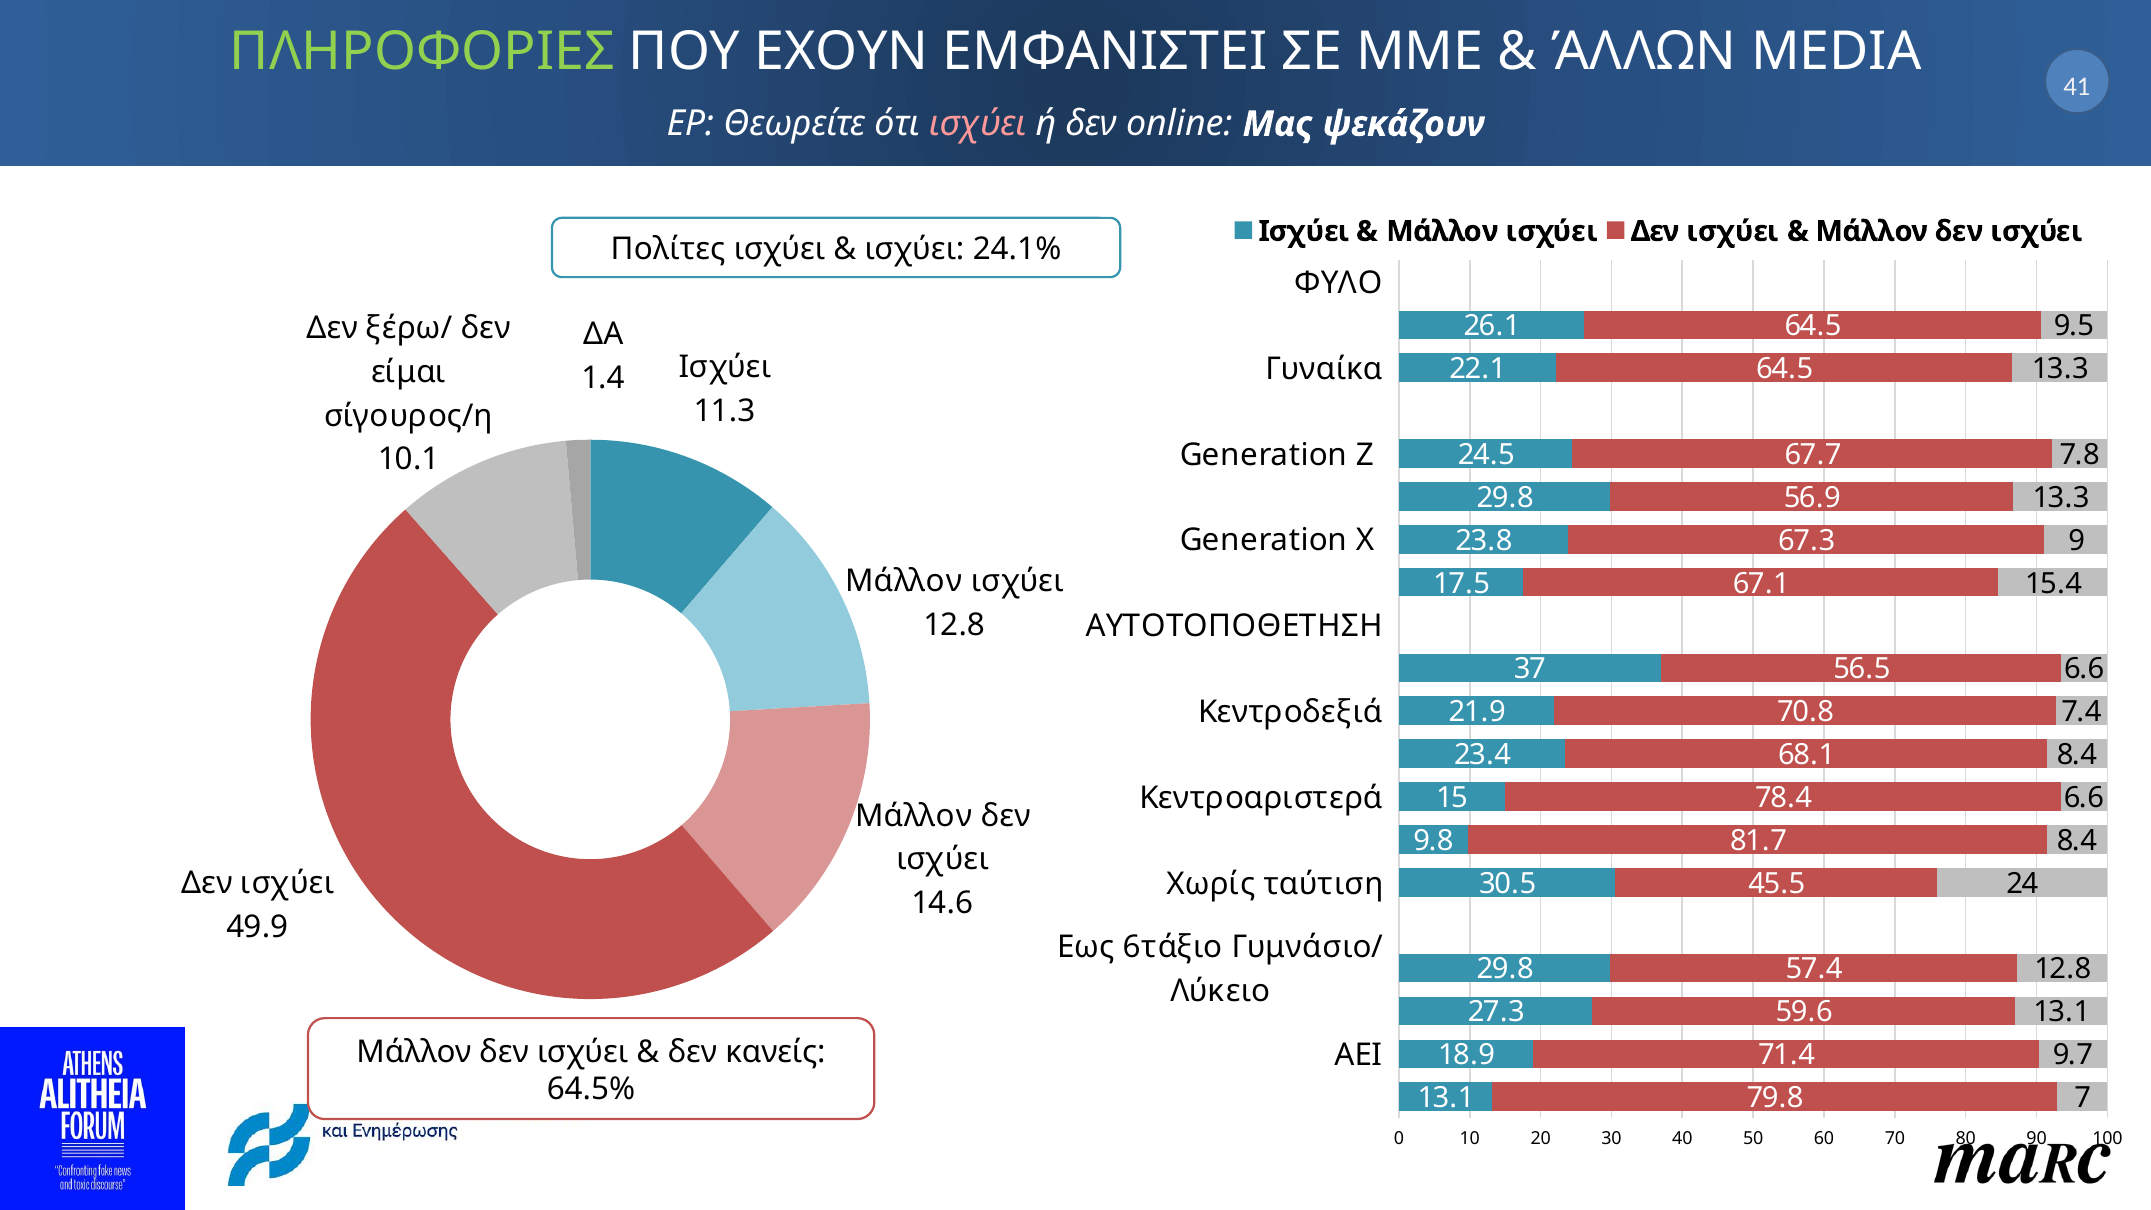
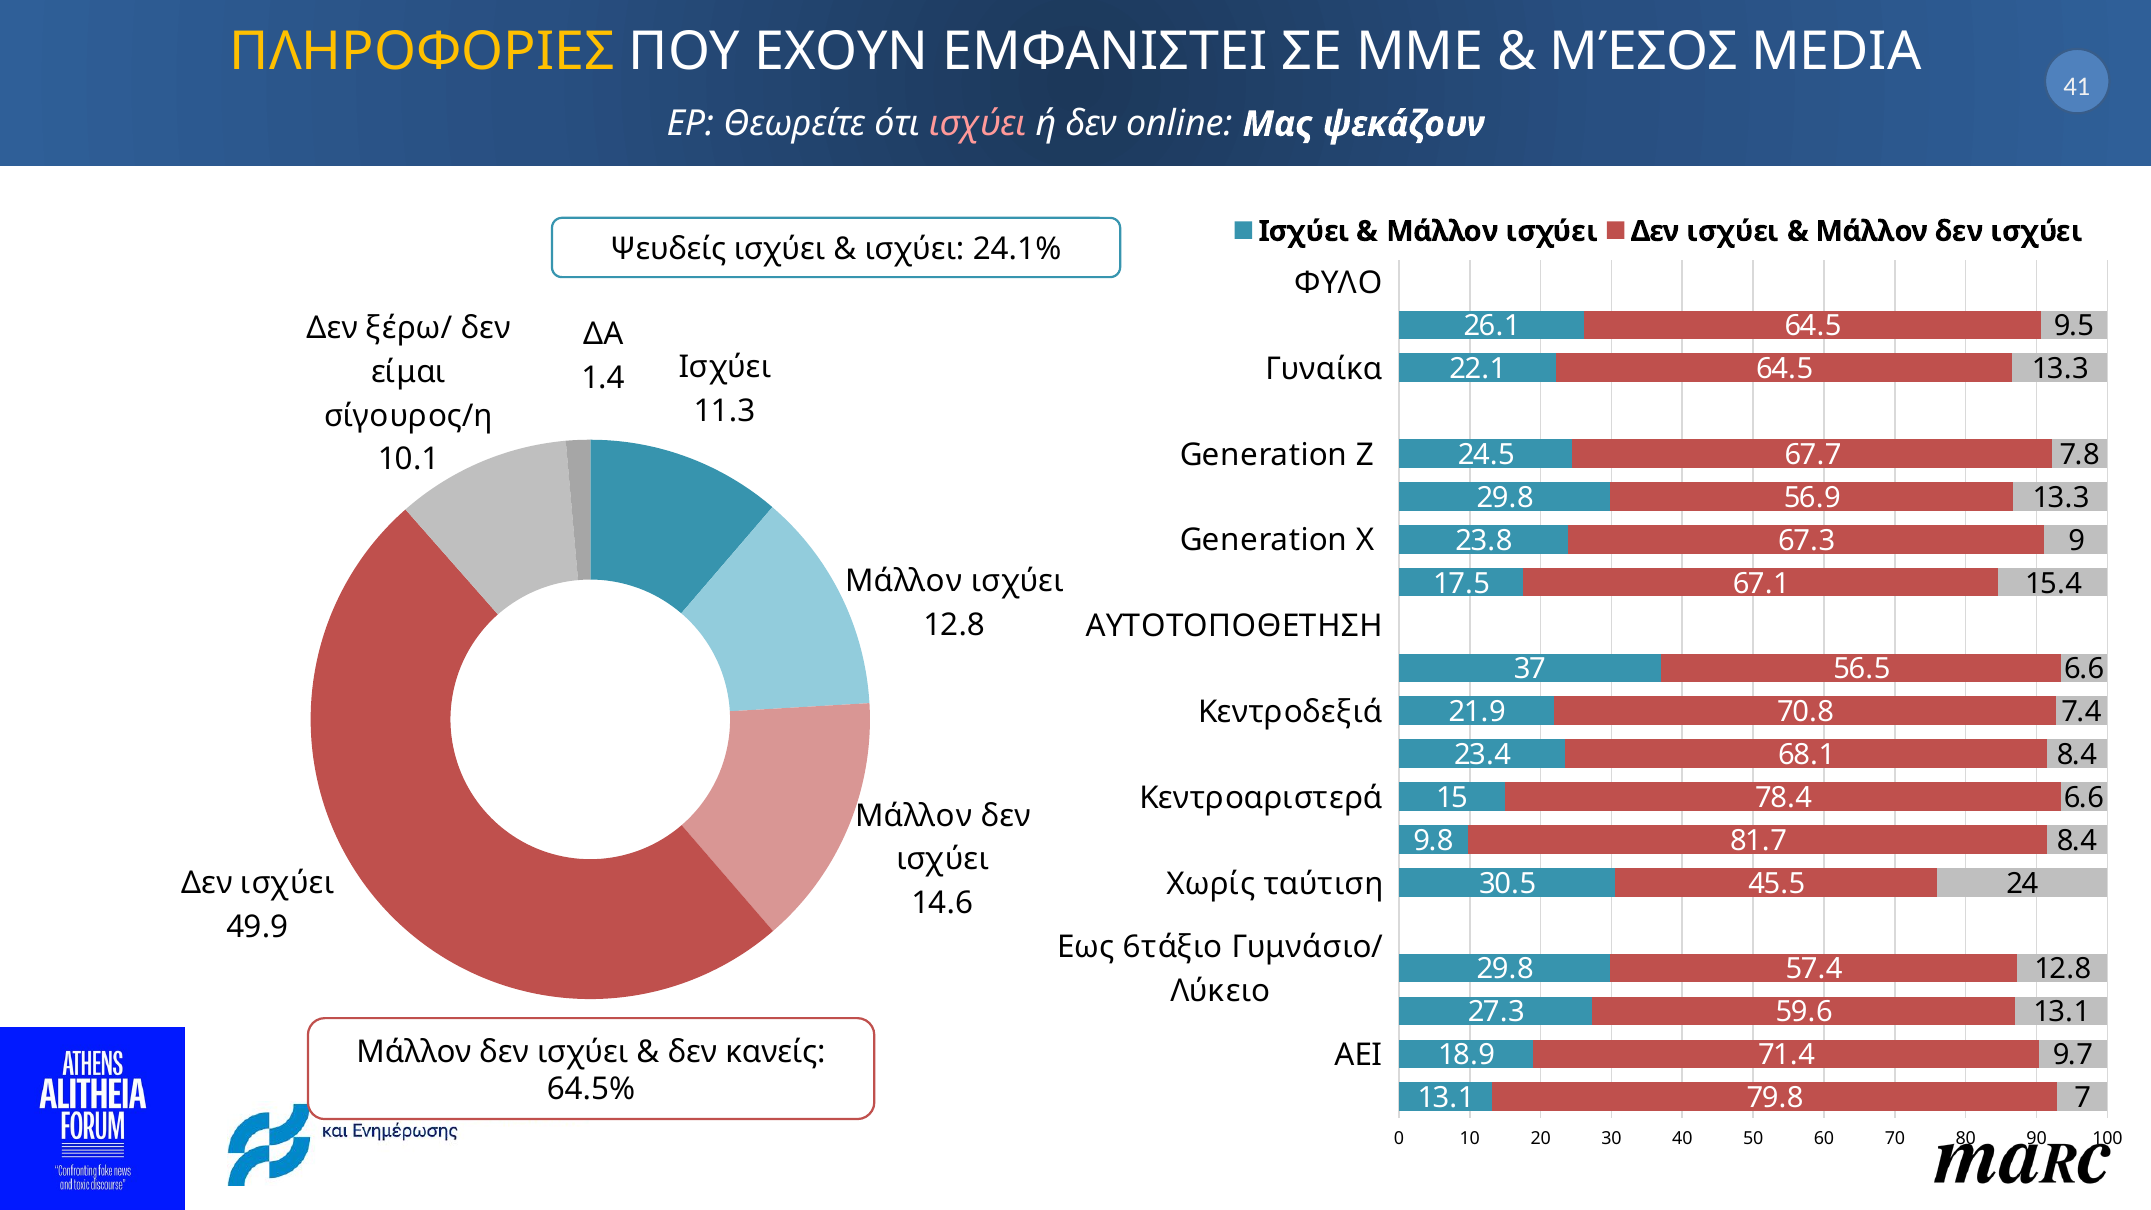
ΠΛΗΡΟΦΟΡΙΕΣ colour: light green -> yellow (423, 51)
ΆΛΛΩΝ: ΆΛΛΩΝ -> ΜΈΣΟΣ (1644, 51)
Πολίτες: Πολίτες -> Ψευδείς (668, 250)
